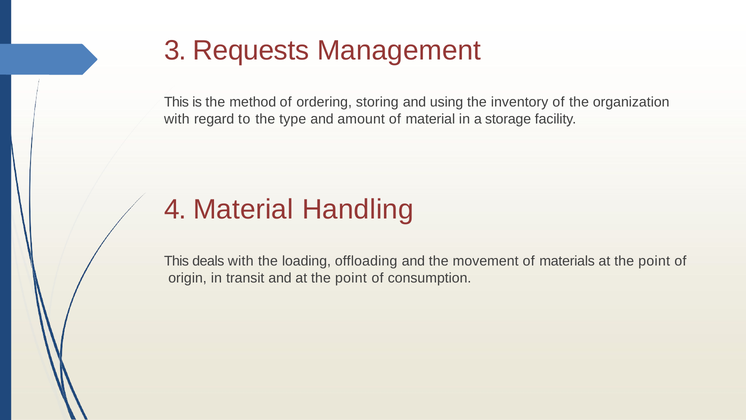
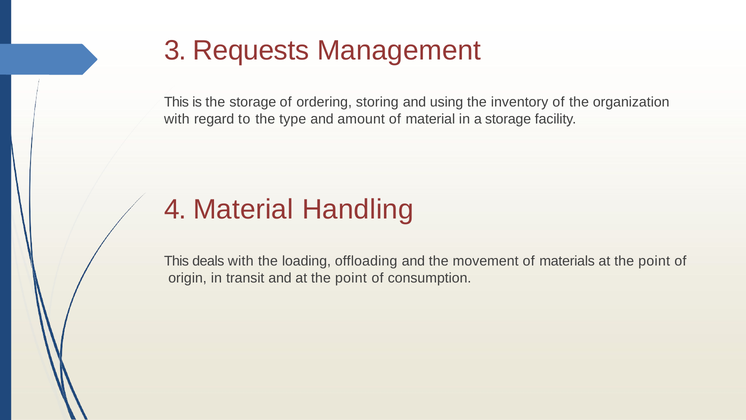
the method: method -> storage (253, 102)
